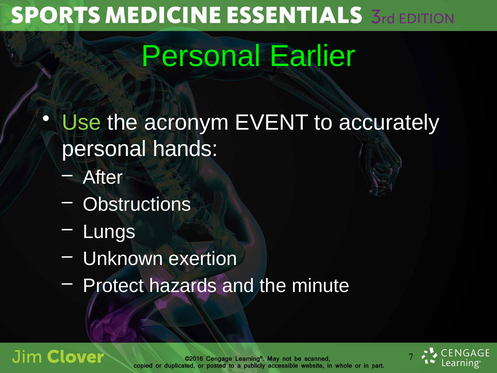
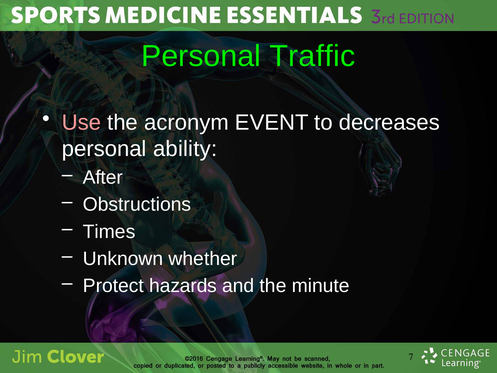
Earlier: Earlier -> Traffic (312, 56)
Use colour: light green -> pink (81, 122)
accurately: accurately -> decreases (389, 122)
hands: hands -> ability (185, 149)
Lungs: Lungs -> Times (109, 232)
exertion: exertion -> whether (203, 259)
